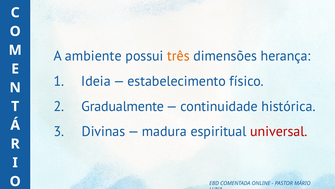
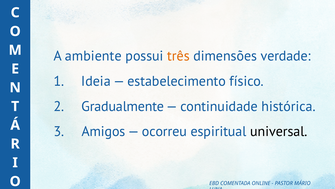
herança: herança -> verdade (286, 56)
Divinas: Divinas -> Amigos (103, 131)
madura: madura -> ocorreu (164, 131)
universal colour: red -> black (279, 131)
